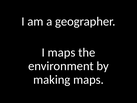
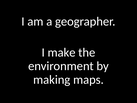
I maps: maps -> make (62, 52)
